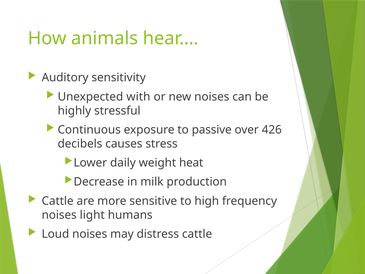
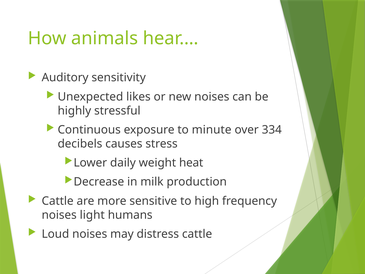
with: with -> likes (138, 97)
passive: passive -> minute (212, 130)
426: 426 -> 334 (272, 130)
